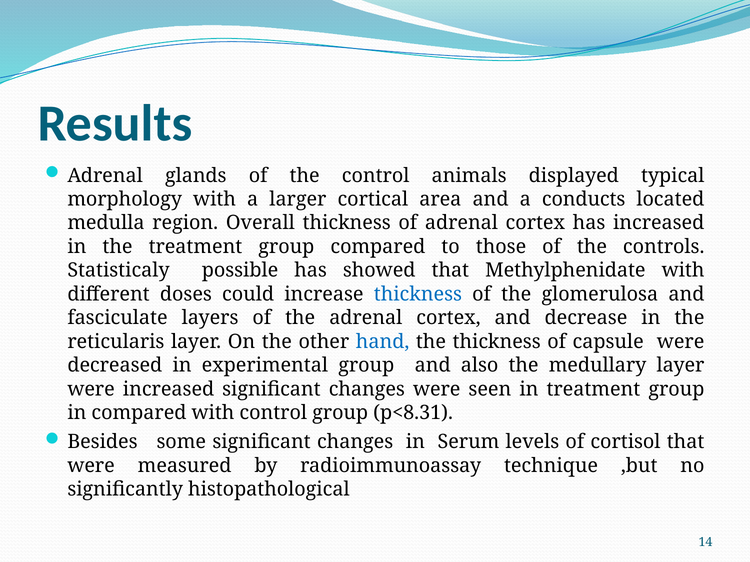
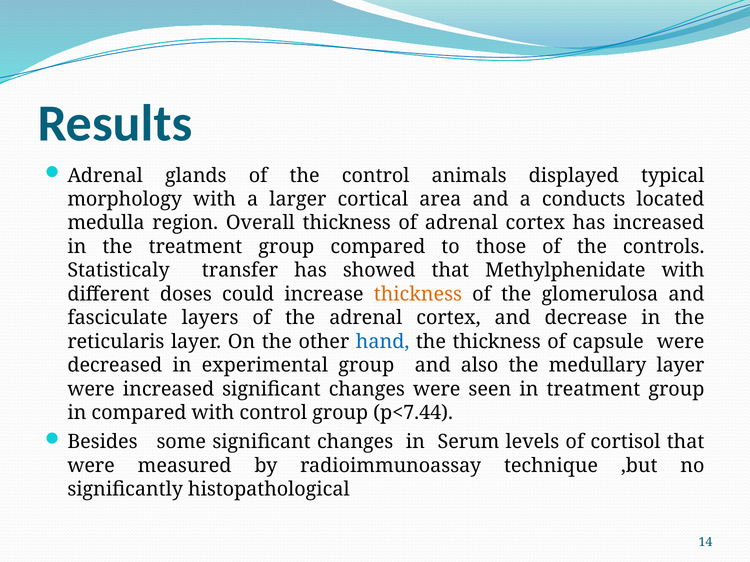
possible: possible -> transfer (240, 271)
thickness colour: blue -> orange (418, 294)
p<8.31: p<8.31 -> p<7.44 (413, 413)
